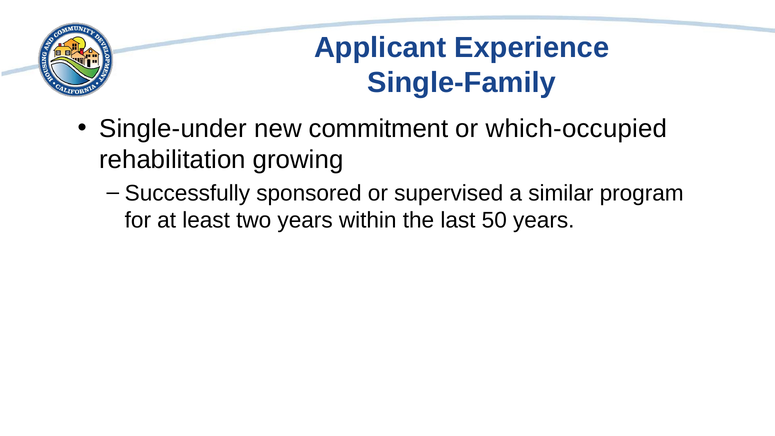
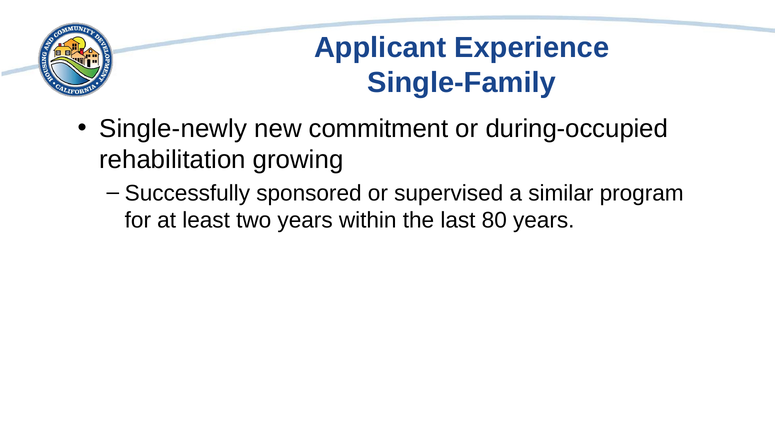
Single-under: Single-under -> Single-newly (173, 129)
which-occupied: which-occupied -> during-occupied (577, 129)
50: 50 -> 80 (494, 220)
